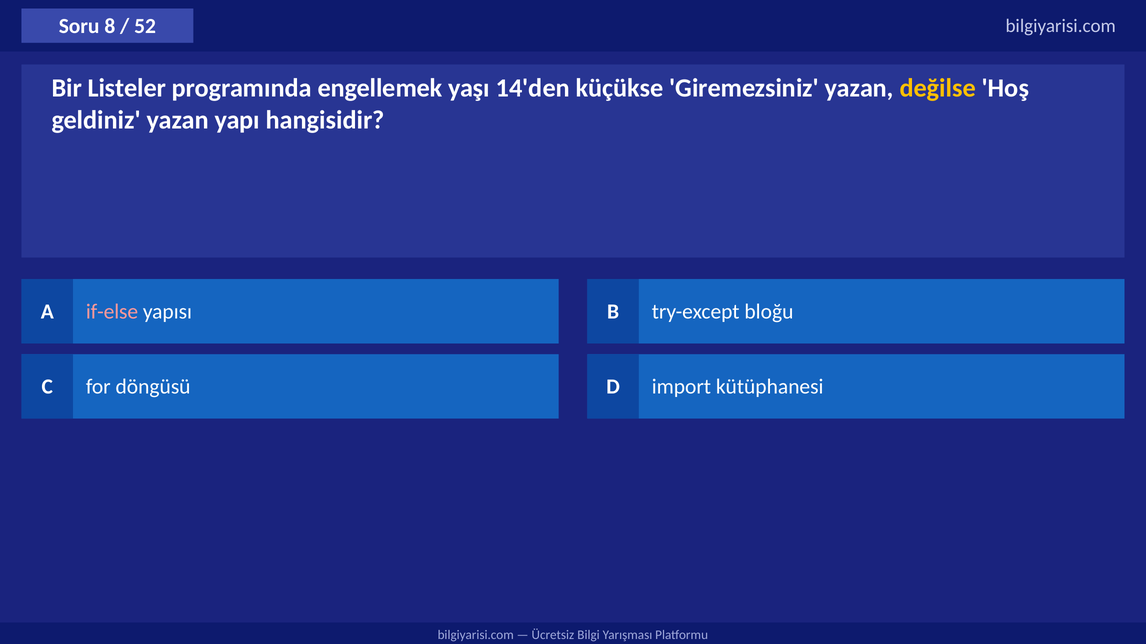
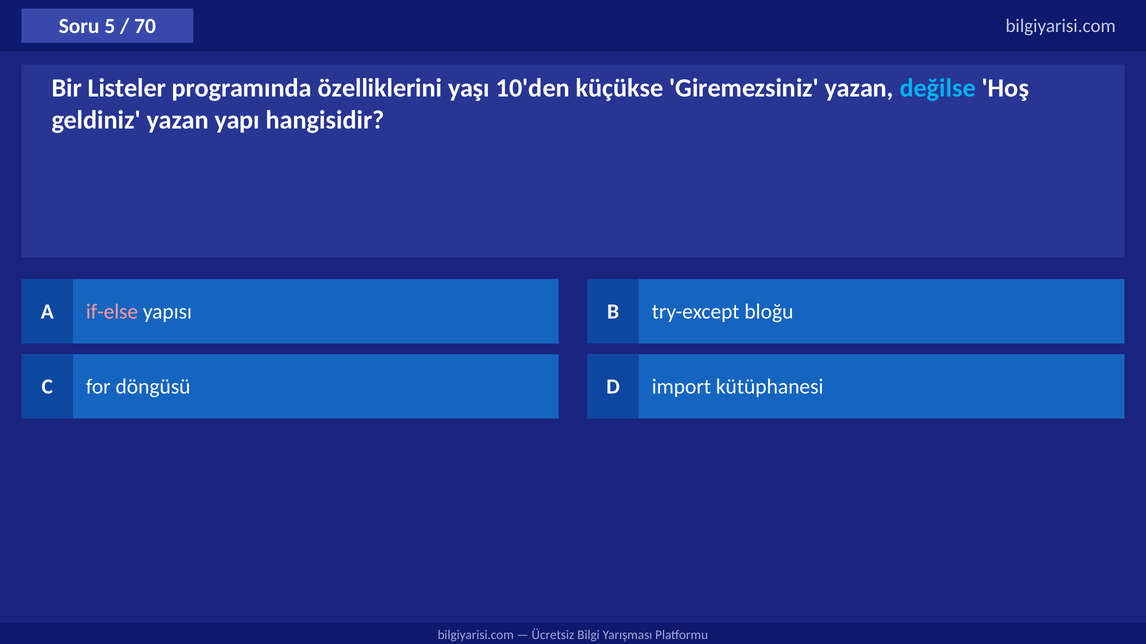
8: 8 -> 5 (110, 26)
52: 52 -> 70 (145, 26)
engellemek: engellemek -> özelliklerini (380, 88)
14'den: 14'den -> 10'den (533, 88)
değilse colour: yellow -> light blue (938, 88)
